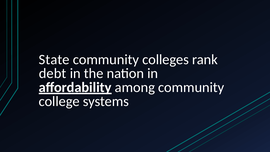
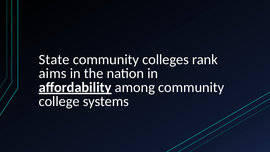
debt: debt -> aims (53, 73)
